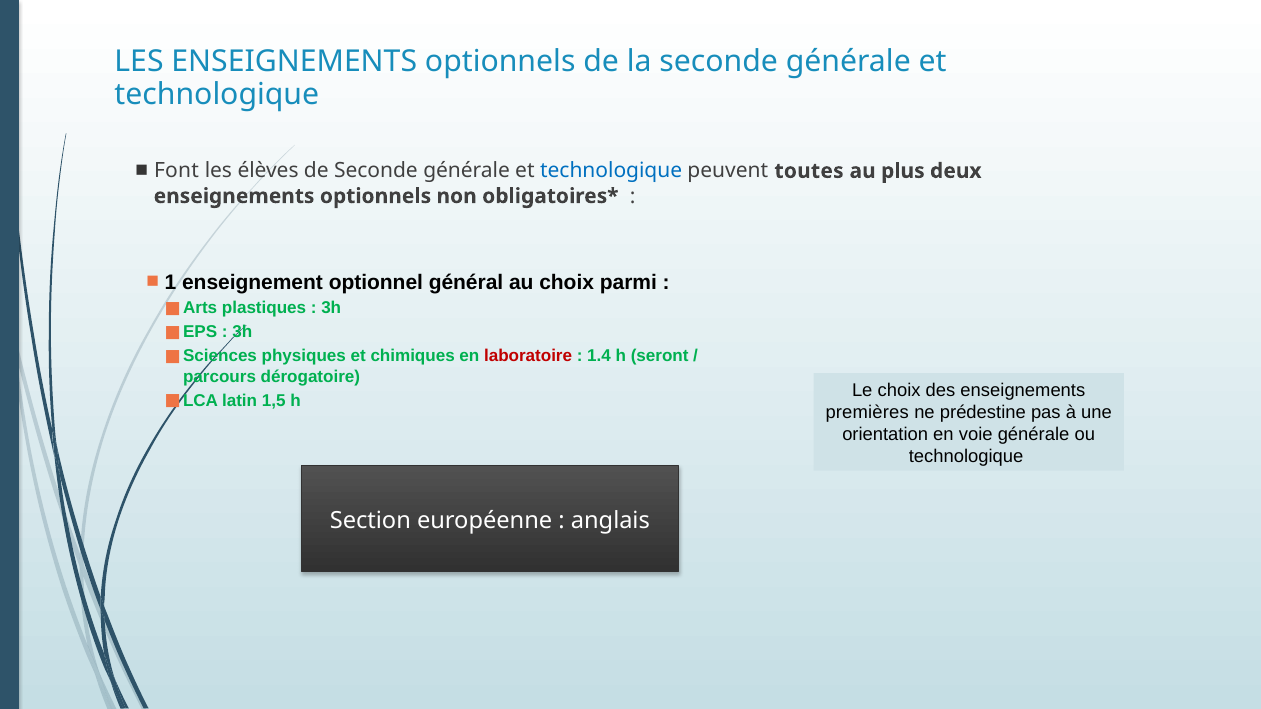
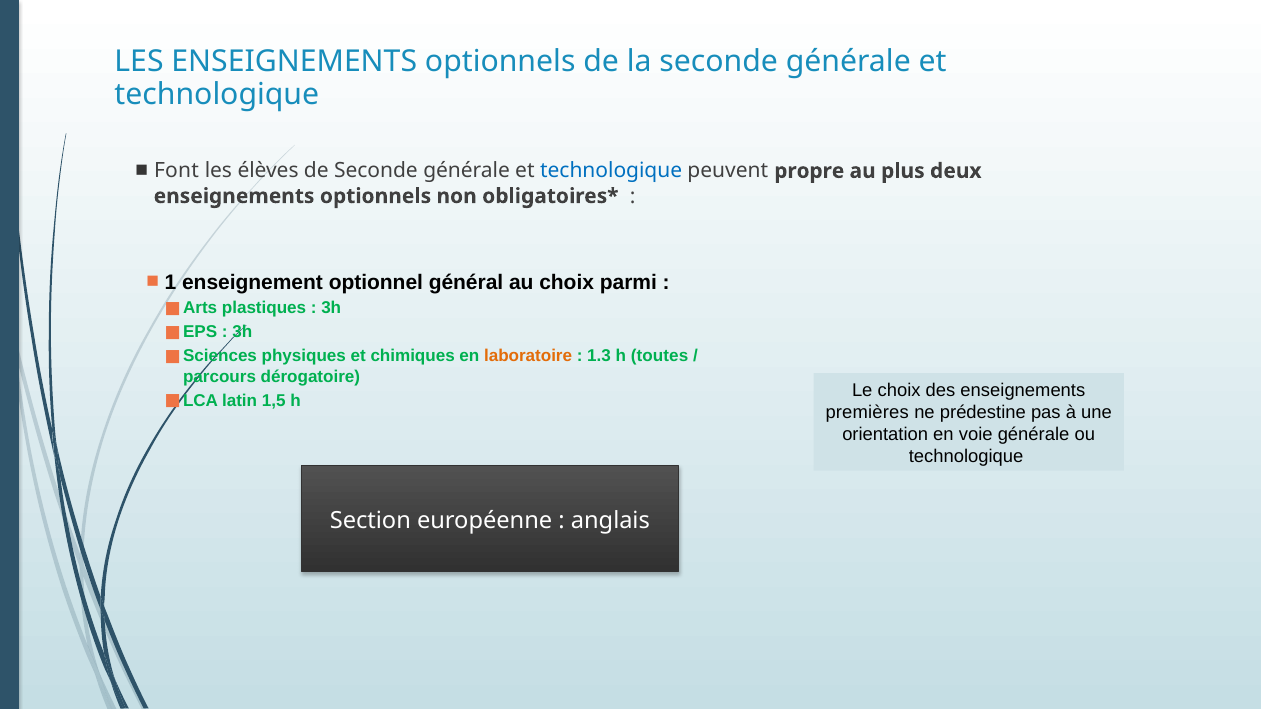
toutes: toutes -> propre (809, 171)
laboratoire colour: red -> orange (528, 356)
1.4: 1.4 -> 1.3 (599, 356)
seront: seront -> toutes (660, 356)
